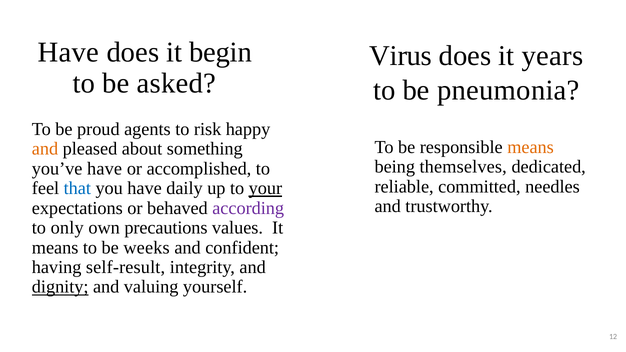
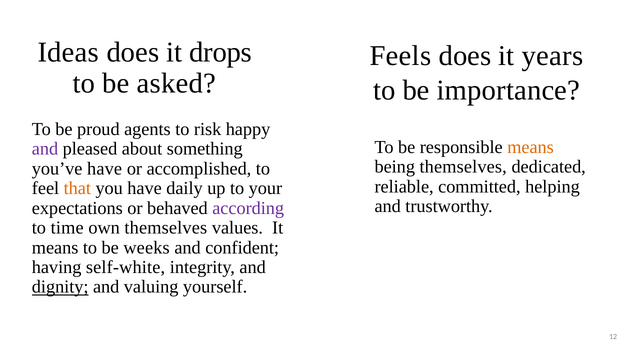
Have: Have -> Ideas (68, 52)
begin: begin -> drops (221, 52)
Virus: Virus -> Feels (400, 56)
pneumonia: pneumonia -> importance (508, 90)
and colour: orange -> purple (45, 149)
needles: needles -> helping (552, 187)
that colour: blue -> orange (77, 188)
your underline: present -> none (265, 188)
only: only -> time (67, 228)
own precautions: precautions -> themselves (166, 228)
self-result: self-result -> self-white (126, 267)
